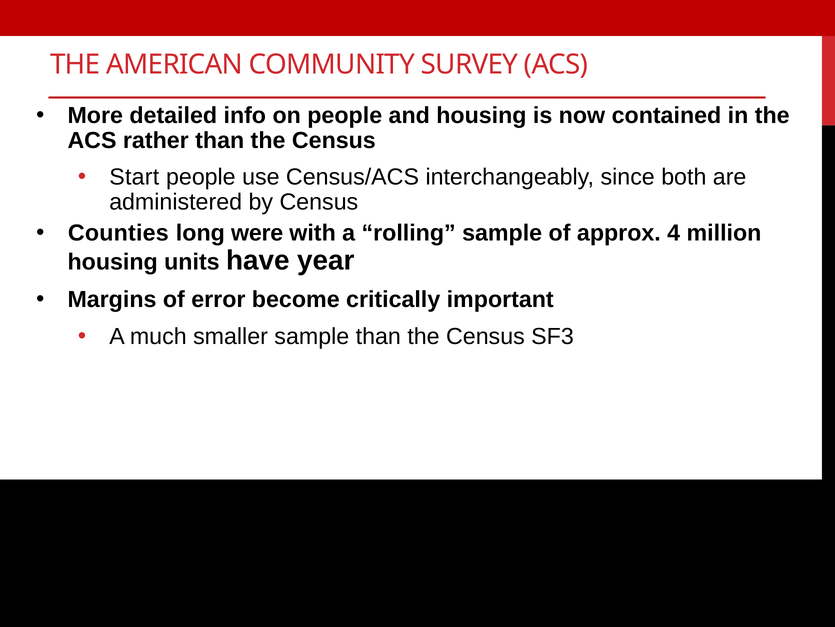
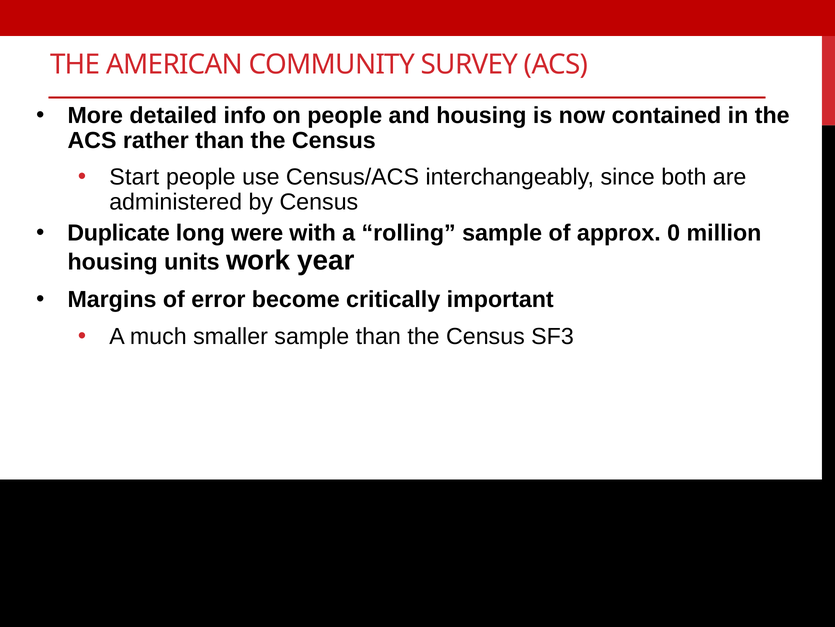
Counties: Counties -> Duplicate (119, 233)
4: 4 -> 0 (674, 233)
have: have -> work (258, 260)
